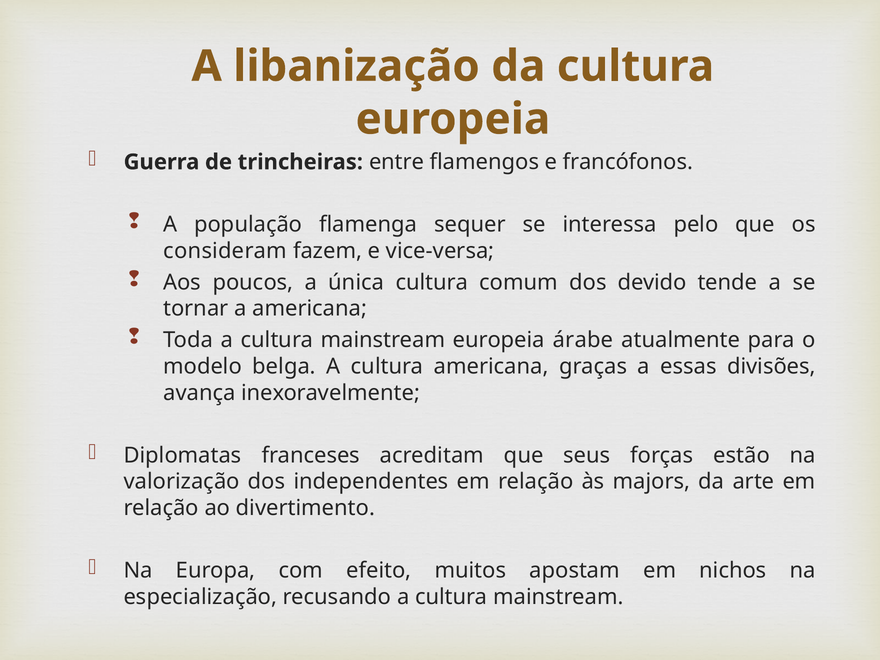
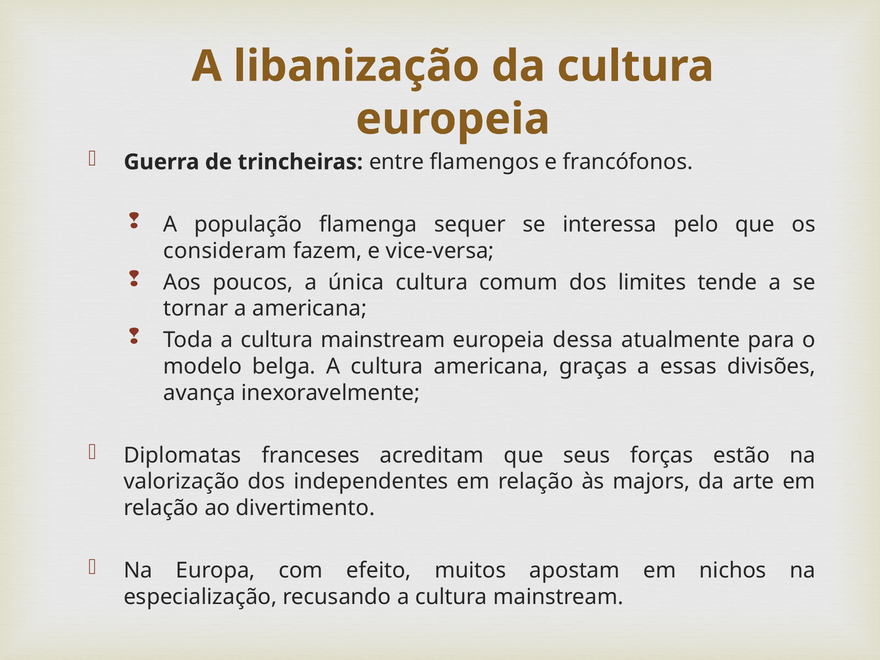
devido: devido -> limites (652, 282)
árabe: árabe -> dessa (583, 340)
